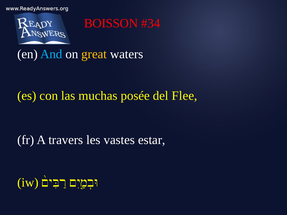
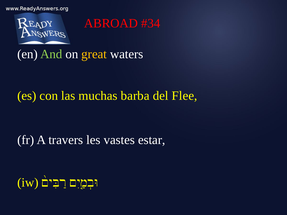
BOISSON: BOISSON -> ABROAD (111, 23)
And colour: light blue -> light green (51, 54)
posée: posée -> barba (135, 96)
